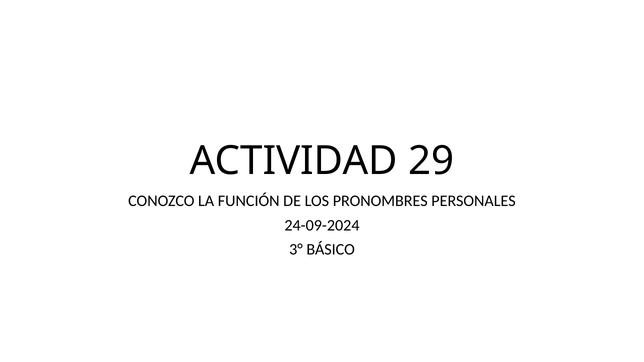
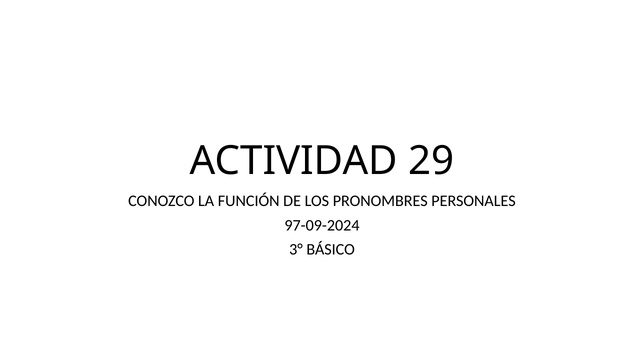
24-09-2024: 24-09-2024 -> 97-09-2024 (322, 225)
